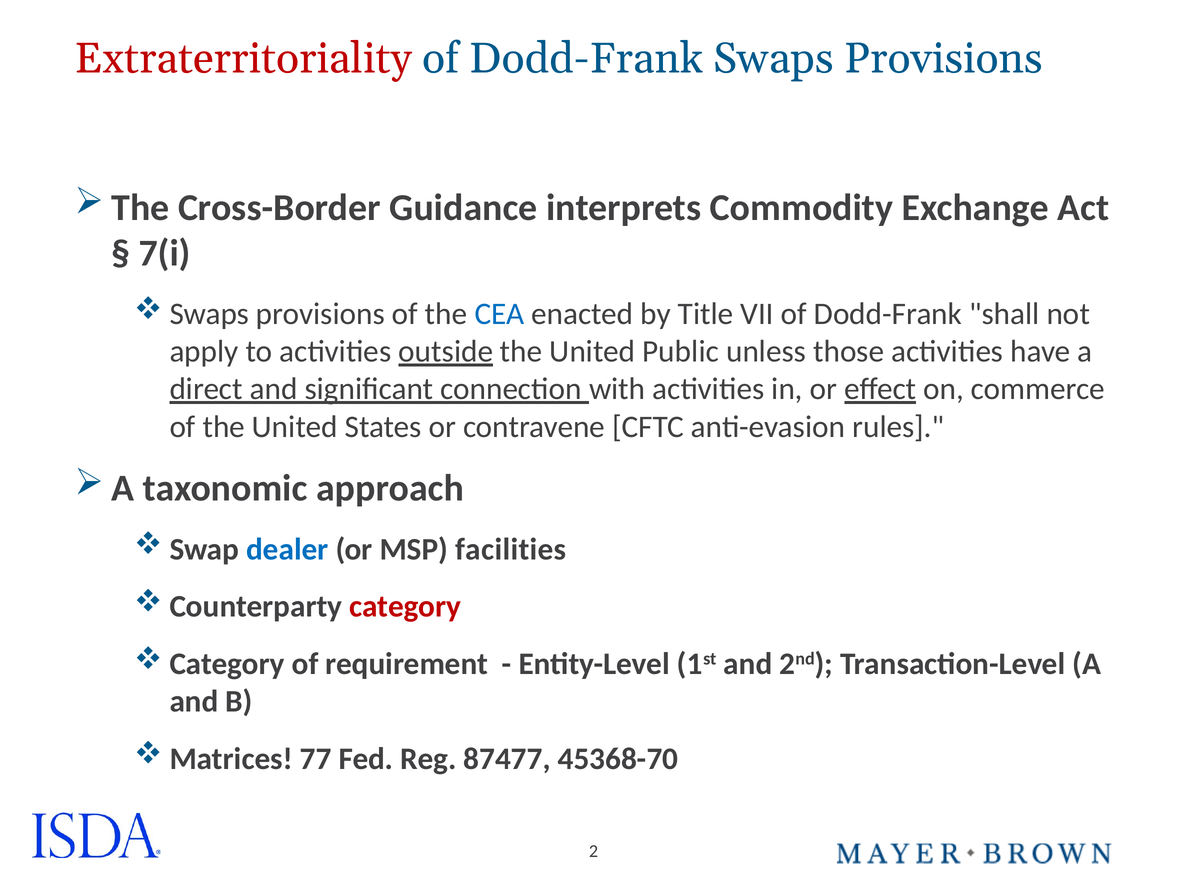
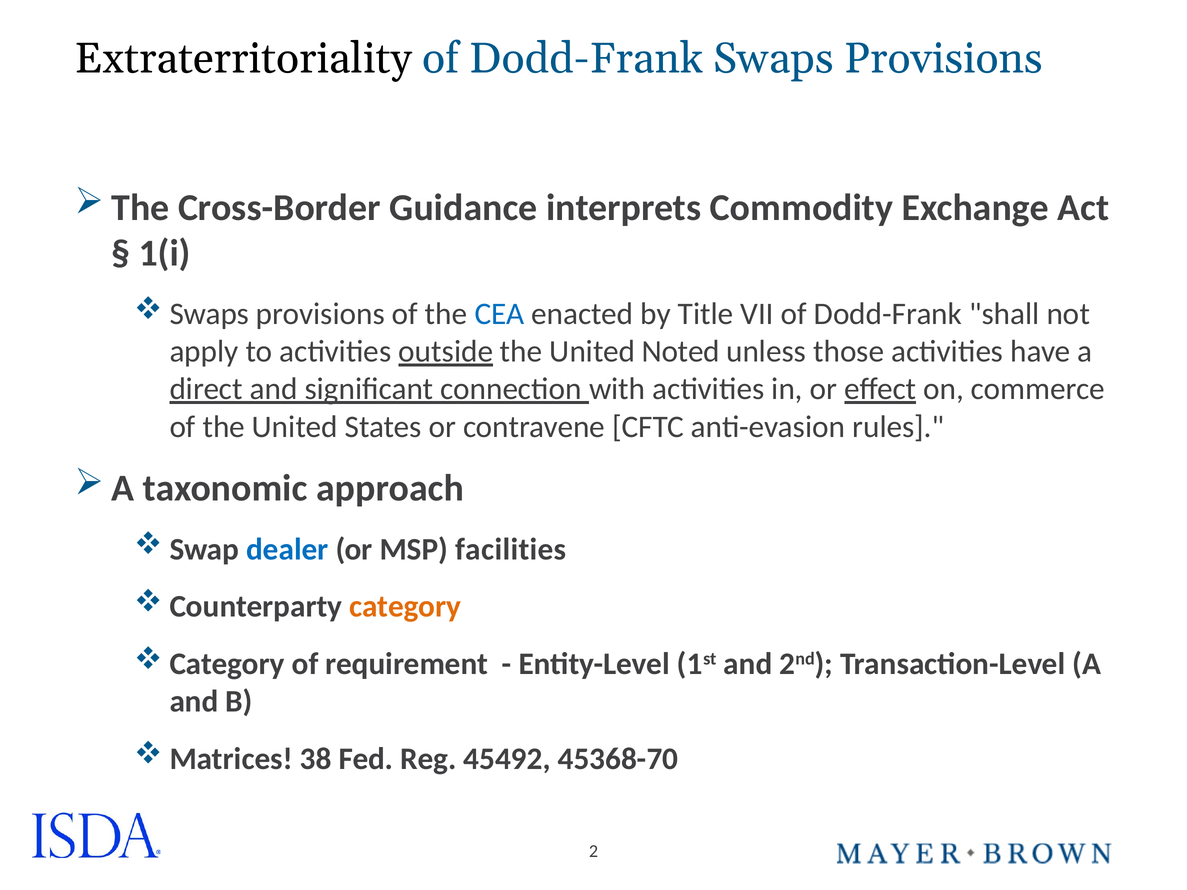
Extraterritoriality colour: red -> black (243, 58)
7(i: 7(i -> 1(i (165, 253)
Public: Public -> Noted (681, 352)
category colour: red -> orange (405, 607)
77: 77 -> 38 (316, 759)
87477: 87477 -> 45492 (507, 759)
